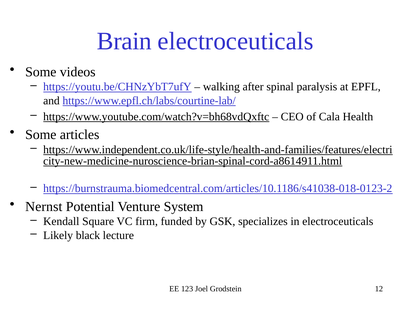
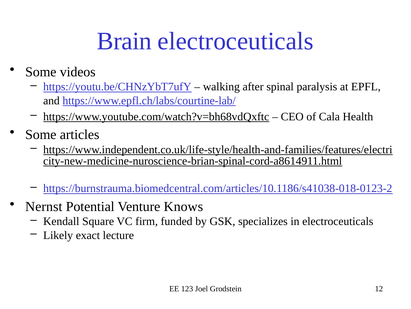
System: System -> Knows (183, 206)
black: black -> exact (88, 235)
